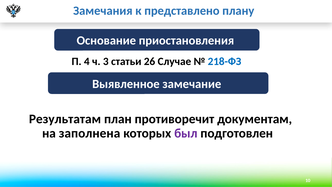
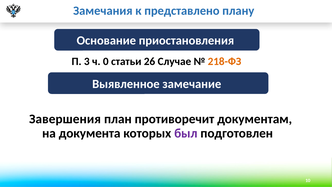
4: 4 -> 3 (87, 61)
3: 3 -> 0 (106, 61)
218-ФЗ colour: blue -> orange (224, 61)
Результатам: Результатам -> Завершения (65, 119)
заполнена: заполнена -> документа (90, 133)
